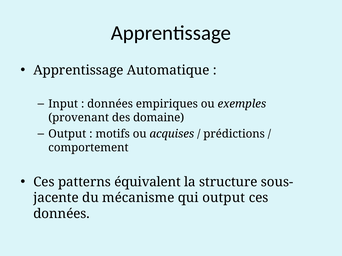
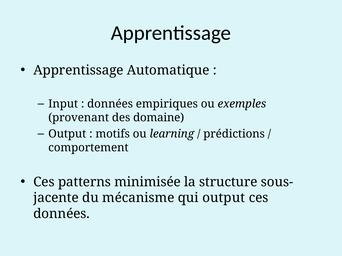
acquises: acquises -> learning (172, 134)
équivalent: équivalent -> minimisée (148, 182)
